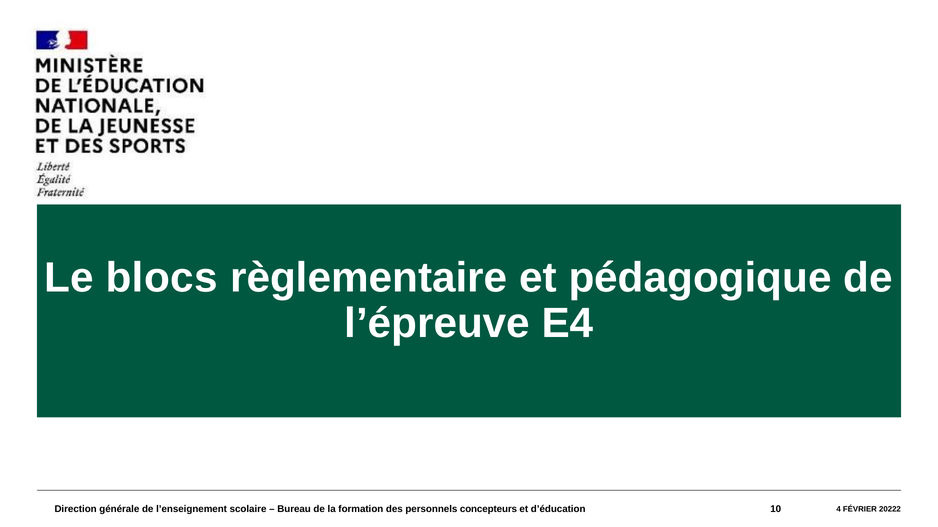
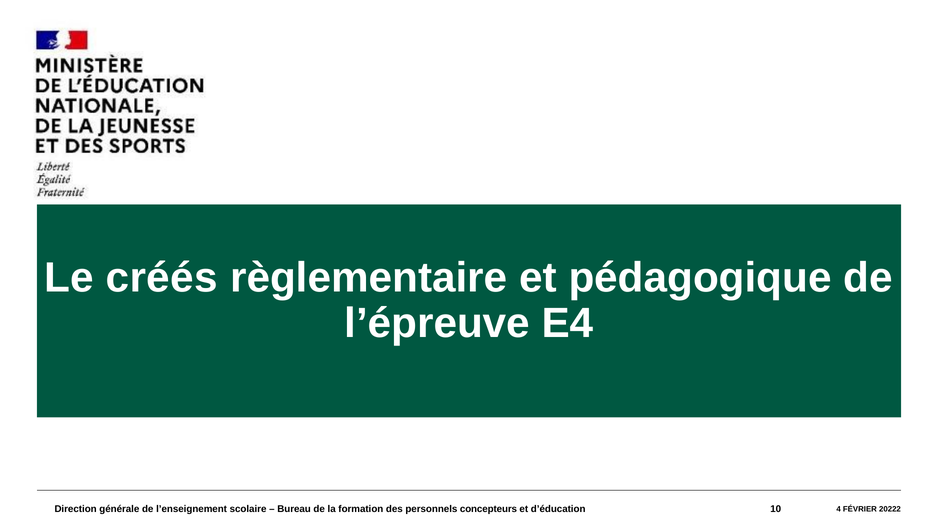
blocs: blocs -> créés (162, 278)
